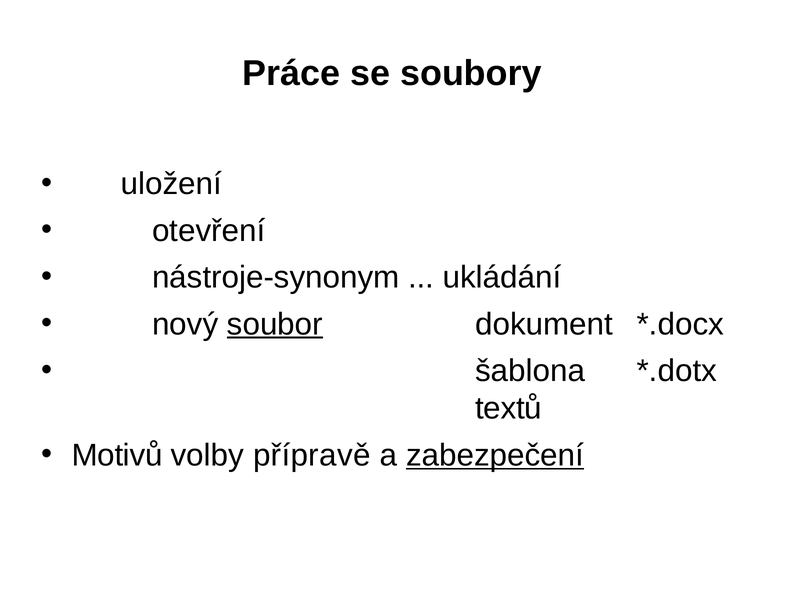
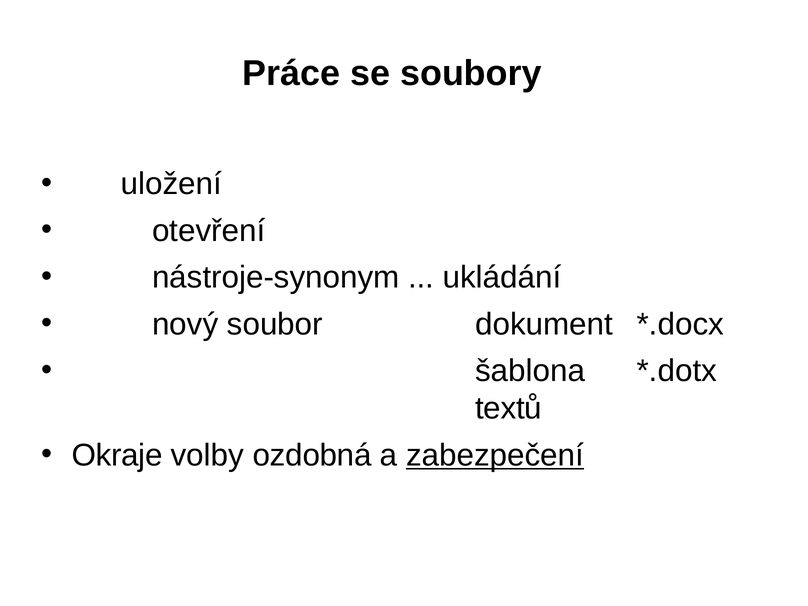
soubor underline: present -> none (275, 324)
Motivů: Motivů -> Okraje (117, 455)
přípravě: přípravě -> ozdobná (312, 455)
